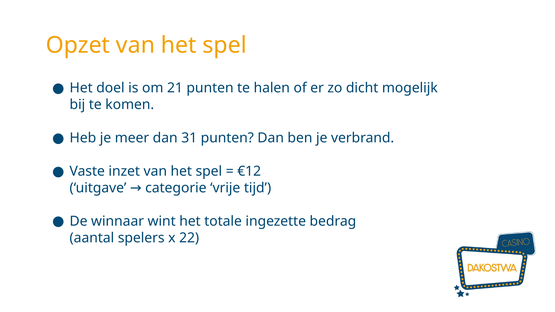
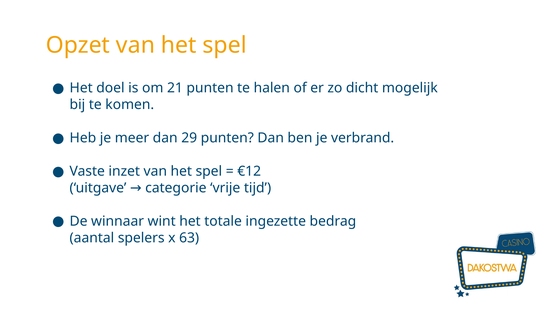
31: 31 -> 29 (189, 138)
22: 22 -> 63 (189, 238)
